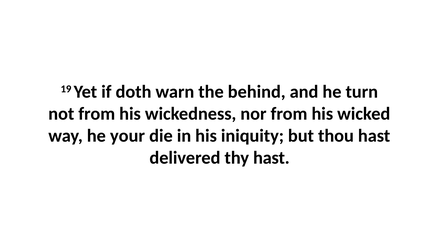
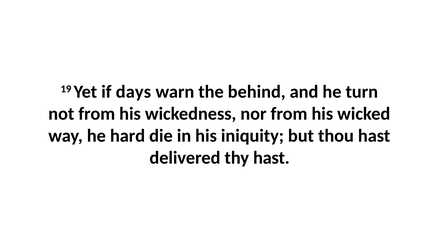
doth: doth -> days (133, 92)
your: your -> hard (128, 136)
